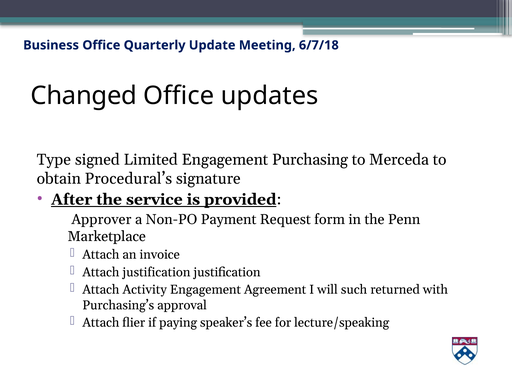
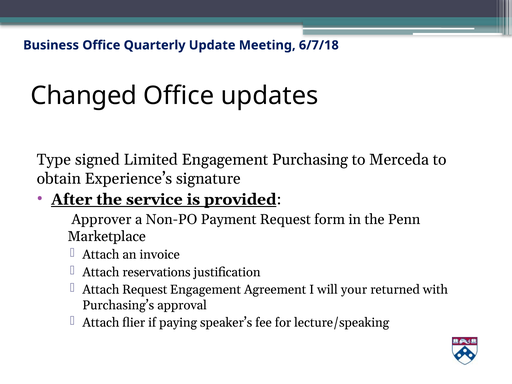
Procedural’s: Procedural’s -> Experience’s (129, 179)
Attach justification: justification -> reservations (157, 272)
Attach Activity: Activity -> Request (145, 290)
such: such -> your (354, 290)
